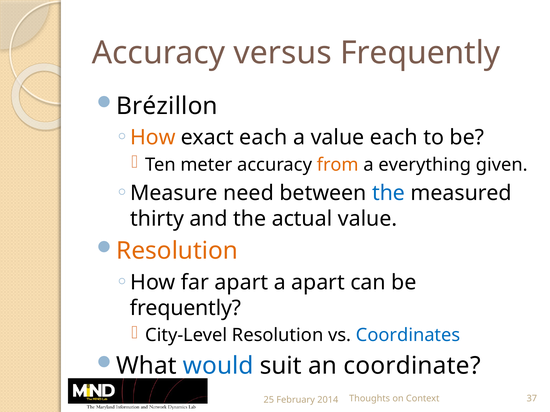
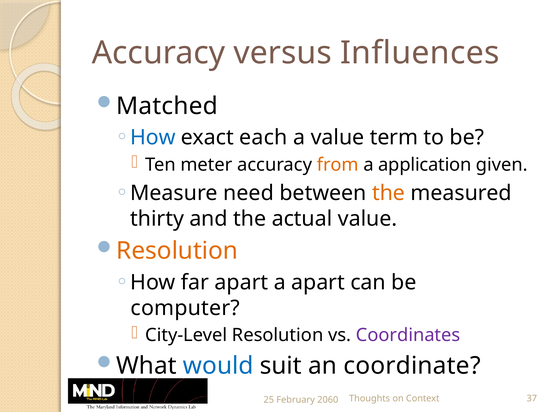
versus Frequently: Frequently -> Influences (420, 53)
Brézillon: Brézillon -> Matched (167, 106)
How colour: orange -> blue (153, 138)
value each: each -> term (394, 138)
everything: everything -> application (425, 165)
the colour: blue -> orange (389, 193)
frequently: frequently -> computer (185, 308)
Coordinates colour: blue -> purple (408, 336)
2014: 2014 -> 2060 (328, 400)
